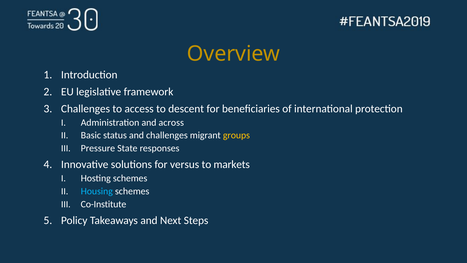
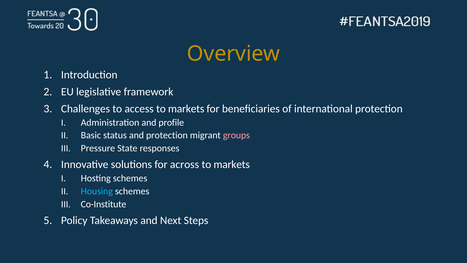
access to descent: descent -> markets (186, 109)
across: across -> profile (171, 122)
and challenges: challenges -> protection (167, 135)
groups colour: yellow -> pink (236, 135)
versus: versus -> across (185, 164)
